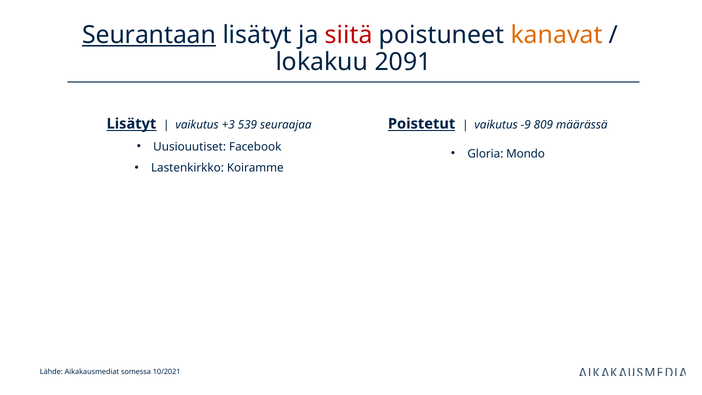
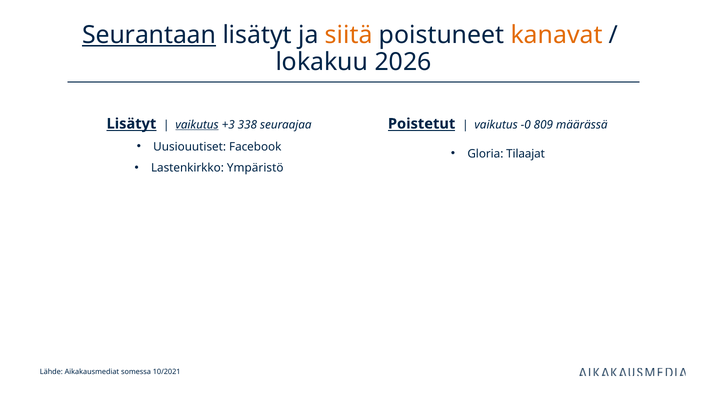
siitä colour: red -> orange (349, 35)
2091: 2091 -> 2026 (403, 62)
vaikutus underline: none -> present (197, 125)
539: 539 -> 338 (247, 125)
-9: -9 -> -0 (526, 125)
Mondo: Mondo -> Tilaajat (526, 154)
Koiramme: Koiramme -> Ympäristö (255, 168)
